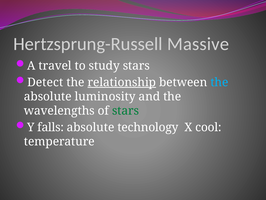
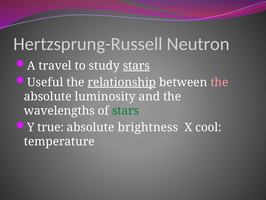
Massive: Massive -> Neutron (198, 44)
stars underline: none -> present (136, 66)
Detect: Detect -> Useful (45, 82)
the colour: light blue -> pink (219, 82)
falls: falls -> true (51, 127)
technology: technology -> brightness (148, 127)
